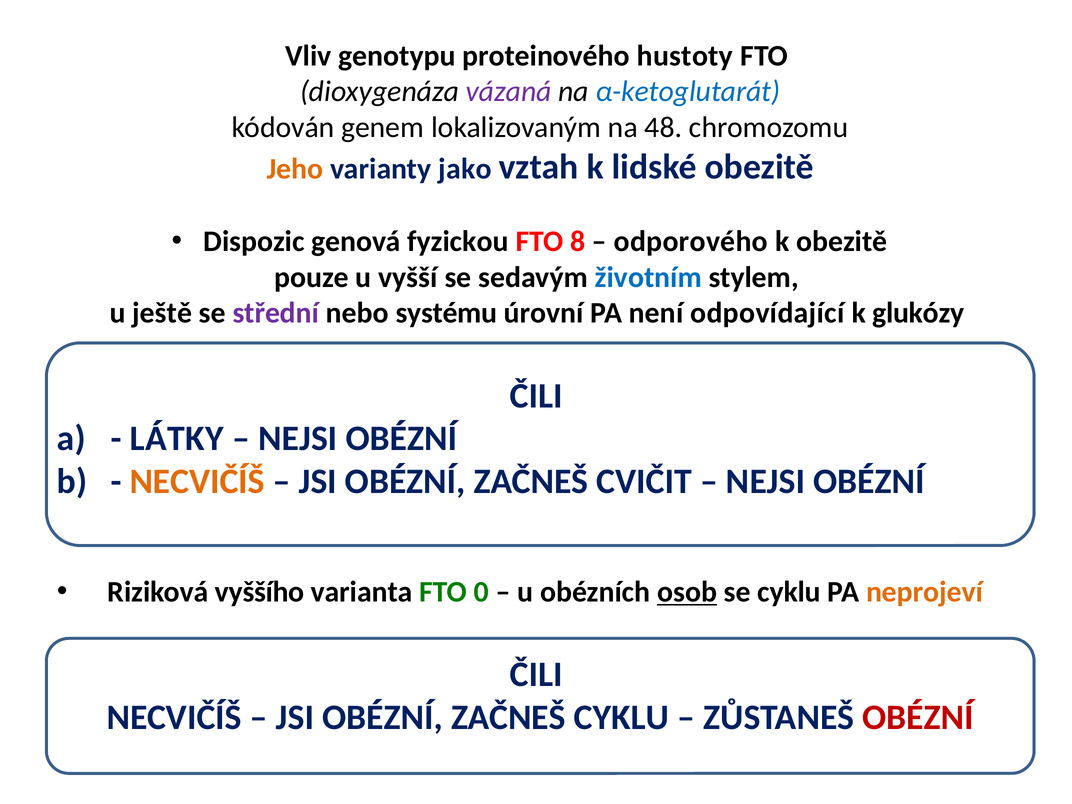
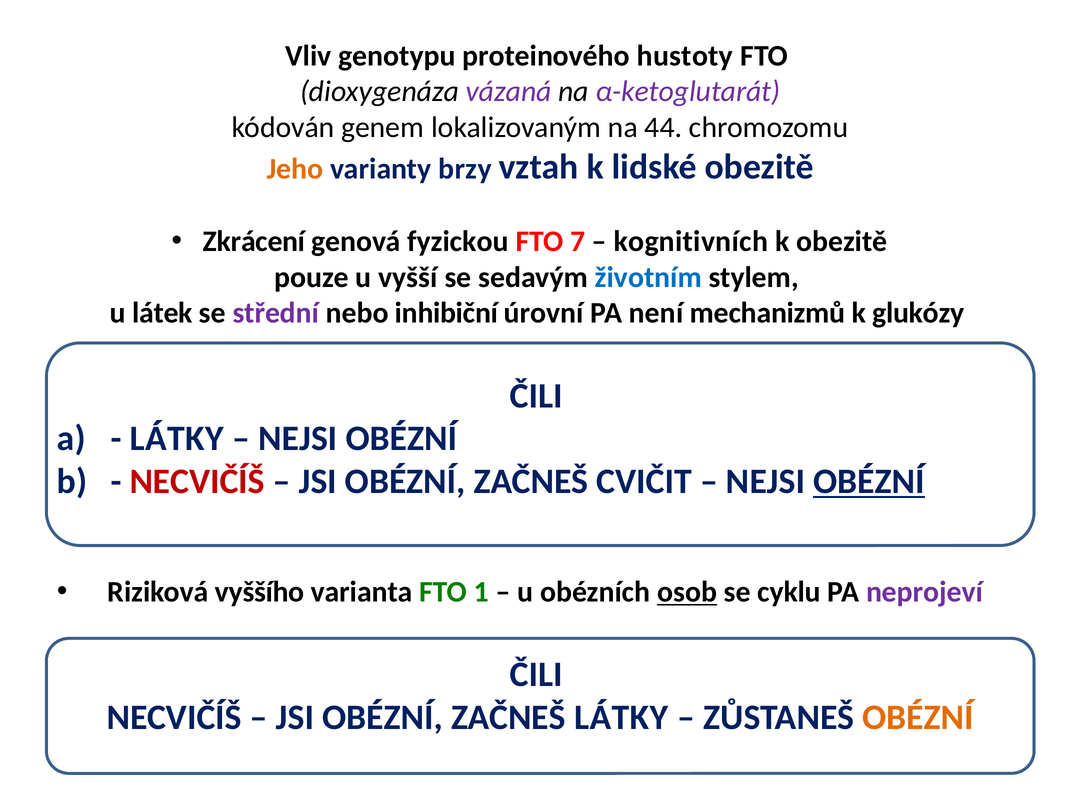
α-ketoglutarát colour: blue -> purple (688, 92)
48: 48 -> 44 (663, 127)
jako: jako -> brzy (465, 169)
Dispozic: Dispozic -> Zkrácení (254, 242)
8: 8 -> 7 (578, 242)
odporového: odporového -> kognitivních (691, 242)
ještě: ještě -> látek (162, 313)
systému: systému -> inhibiční (447, 313)
odpovídající: odpovídající -> mechanizmů (768, 313)
NECVIČÍŠ colour: orange -> red (197, 482)
OBÉZNÍ underline: none -> present (869, 482)
0: 0 -> 1 (481, 592)
neprojeví colour: orange -> purple (925, 592)
ZAČNEŠ CYKLU: CYKLU -> LÁTKY (621, 717)
OBÉZNÍ colour: red -> orange (918, 717)
